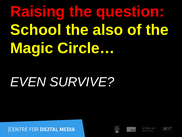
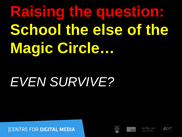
also: also -> else (108, 30)
